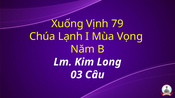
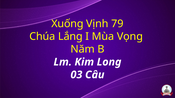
Lạnh: Lạnh -> Lắng (70, 37)
